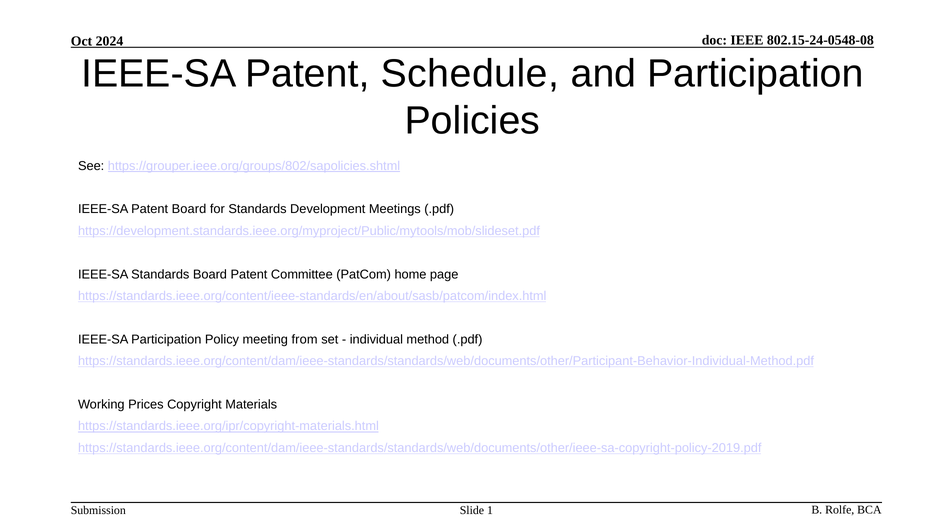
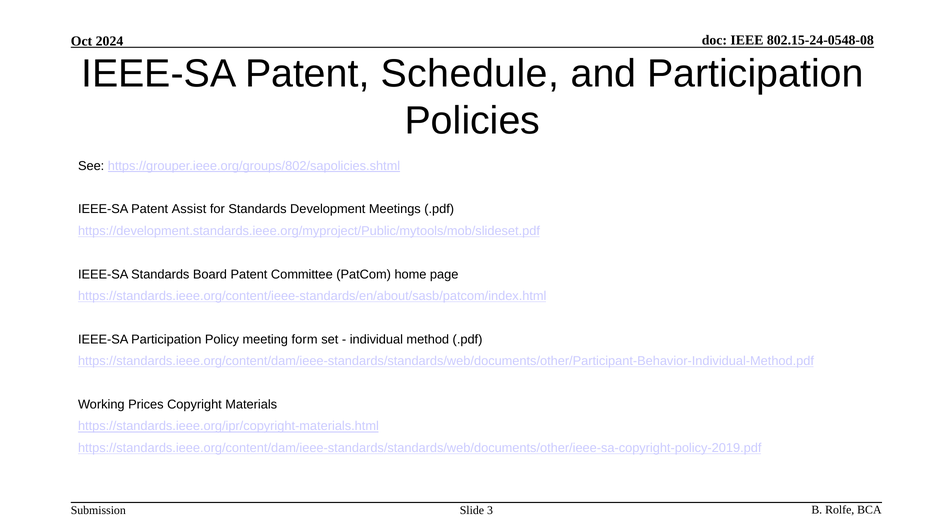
Patent Board: Board -> Assist (189, 209)
from: from -> form (305, 339)
1: 1 -> 3 (490, 510)
